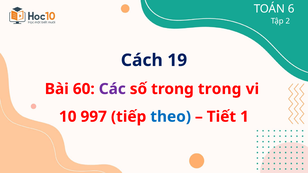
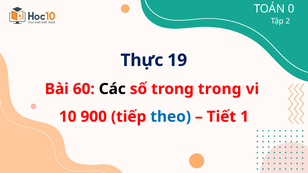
6: 6 -> 0 (291, 9)
Cách: Cách -> Thực (142, 60)
Các colour: purple -> black (112, 89)
997: 997 -> 900 (94, 117)
